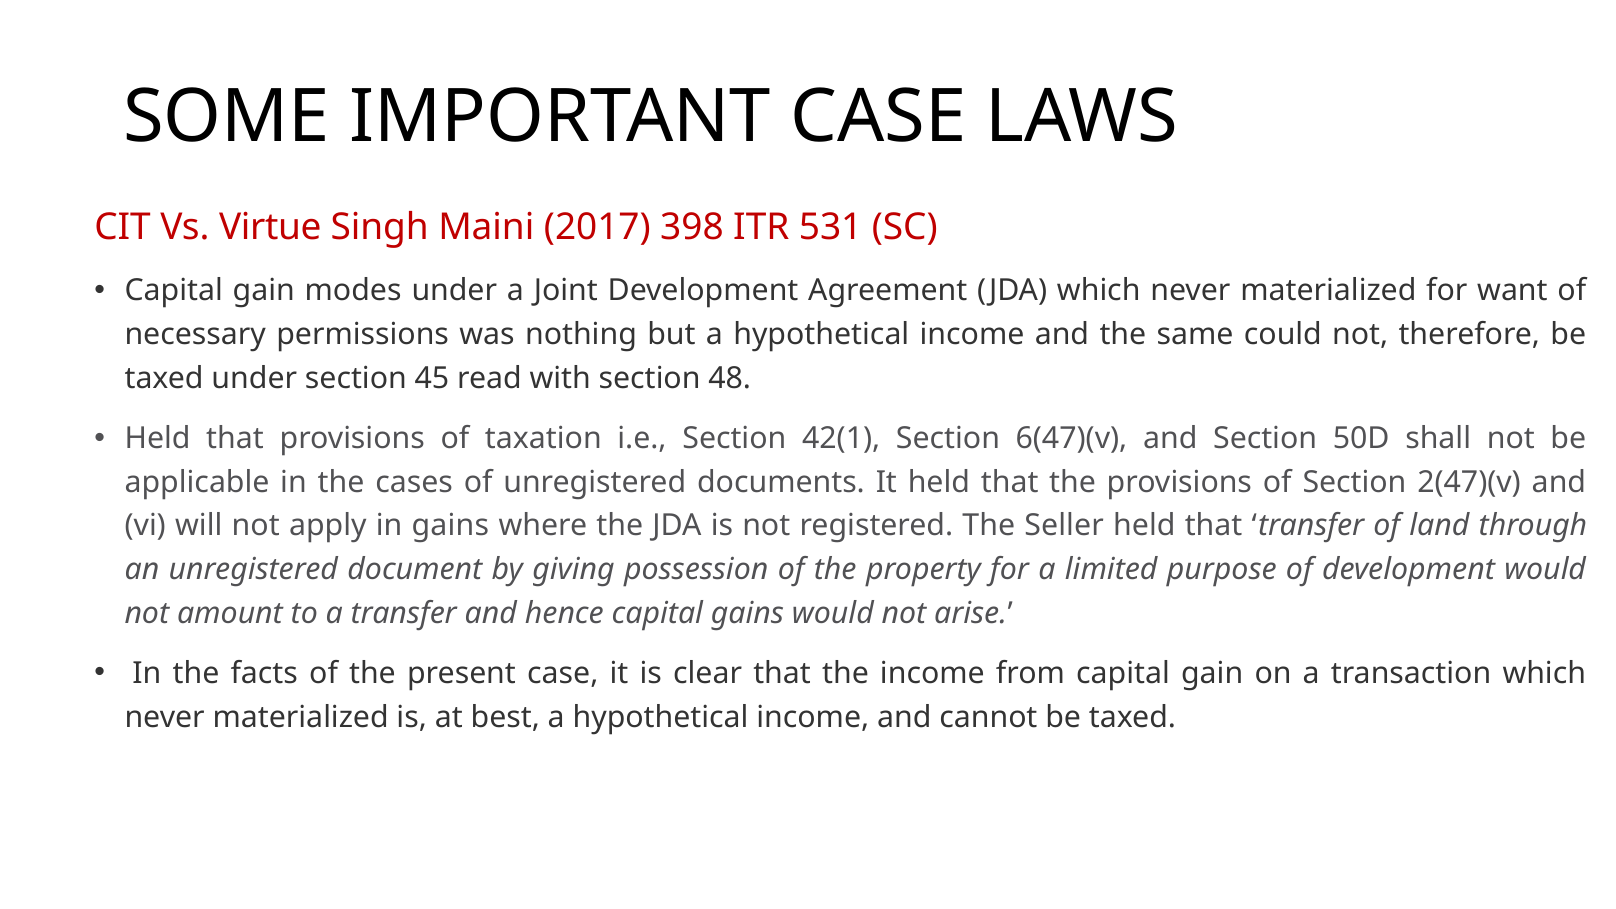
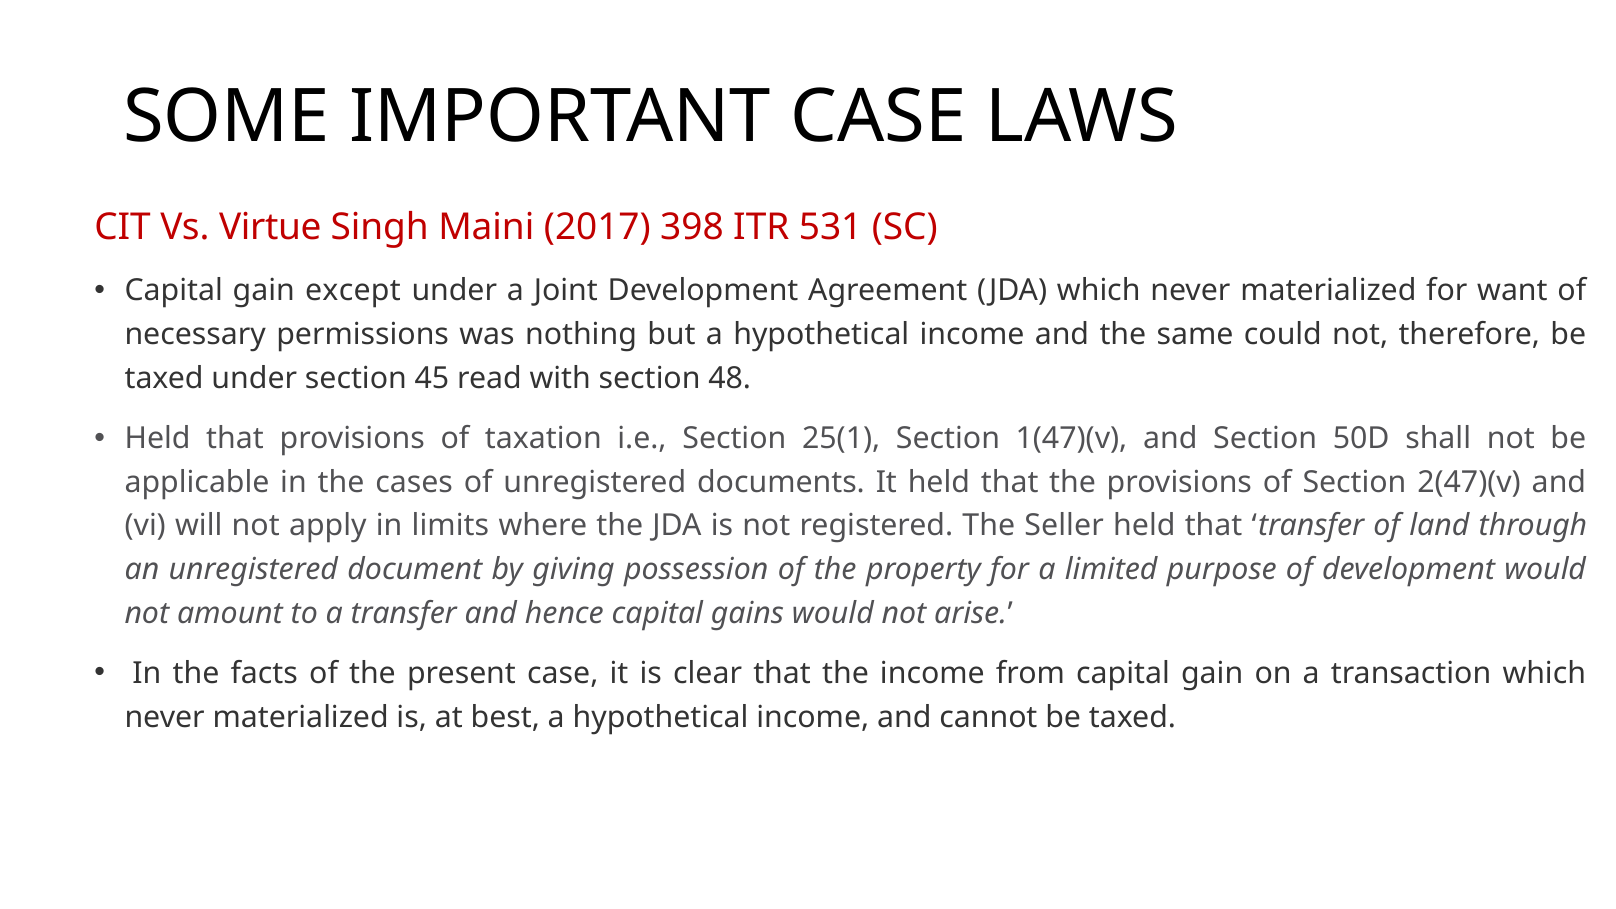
modes: modes -> except (353, 291)
42(1: 42(1 -> 25(1 (841, 439)
6(47)(v: 6(47)(v -> 1(47)(v (1071, 439)
in gains: gains -> limits (450, 526)
